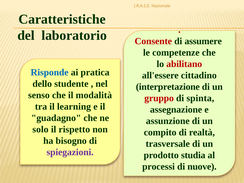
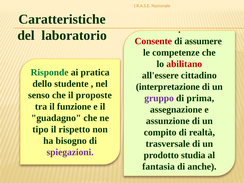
Risponde colour: blue -> green (50, 72)
modalità: modalità -> proposte (94, 95)
gruppo colour: red -> purple (159, 98)
spinta: spinta -> prima (200, 98)
learning: learning -> funzione (74, 107)
solo: solo -> tipo (40, 129)
processi: processi -> fantasia (158, 167)
nuove: nuove -> anche (202, 167)
